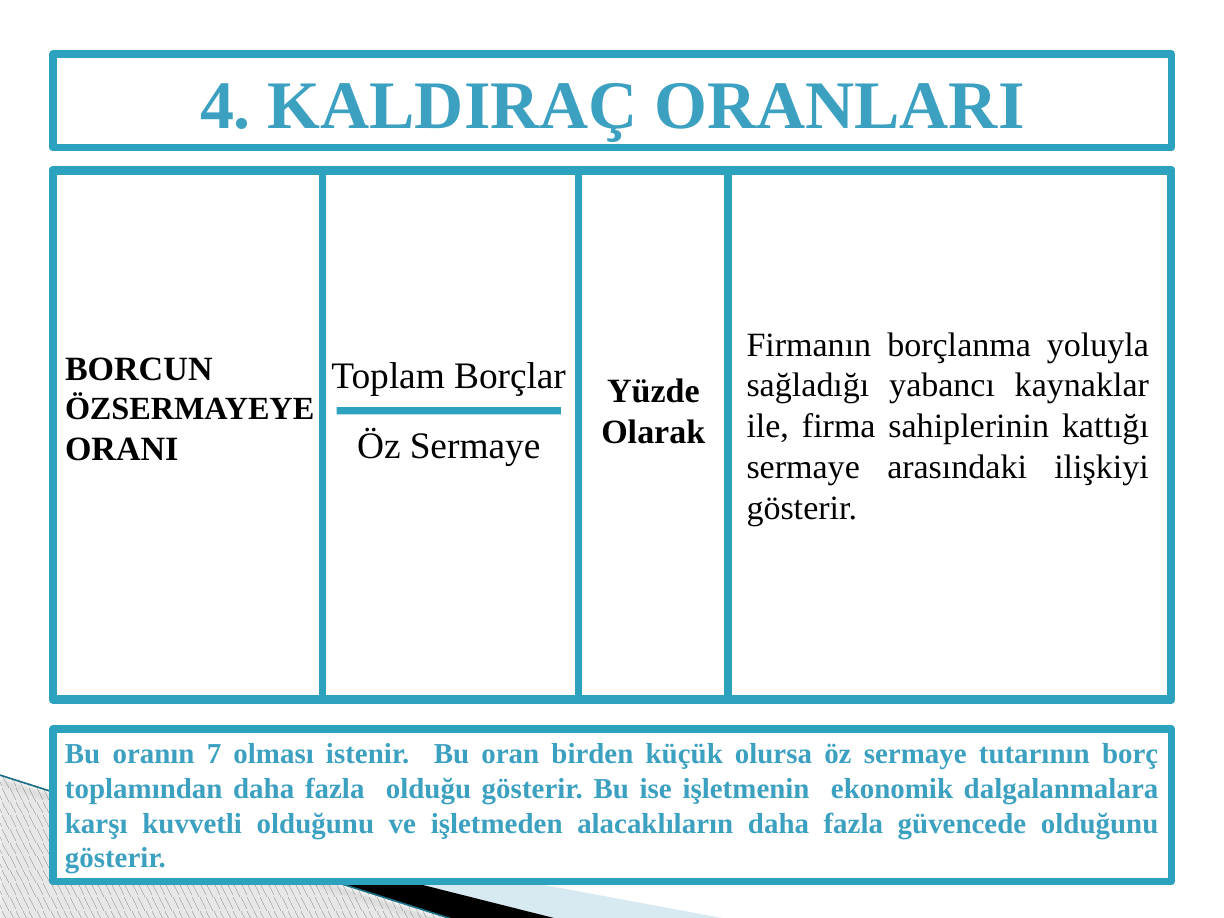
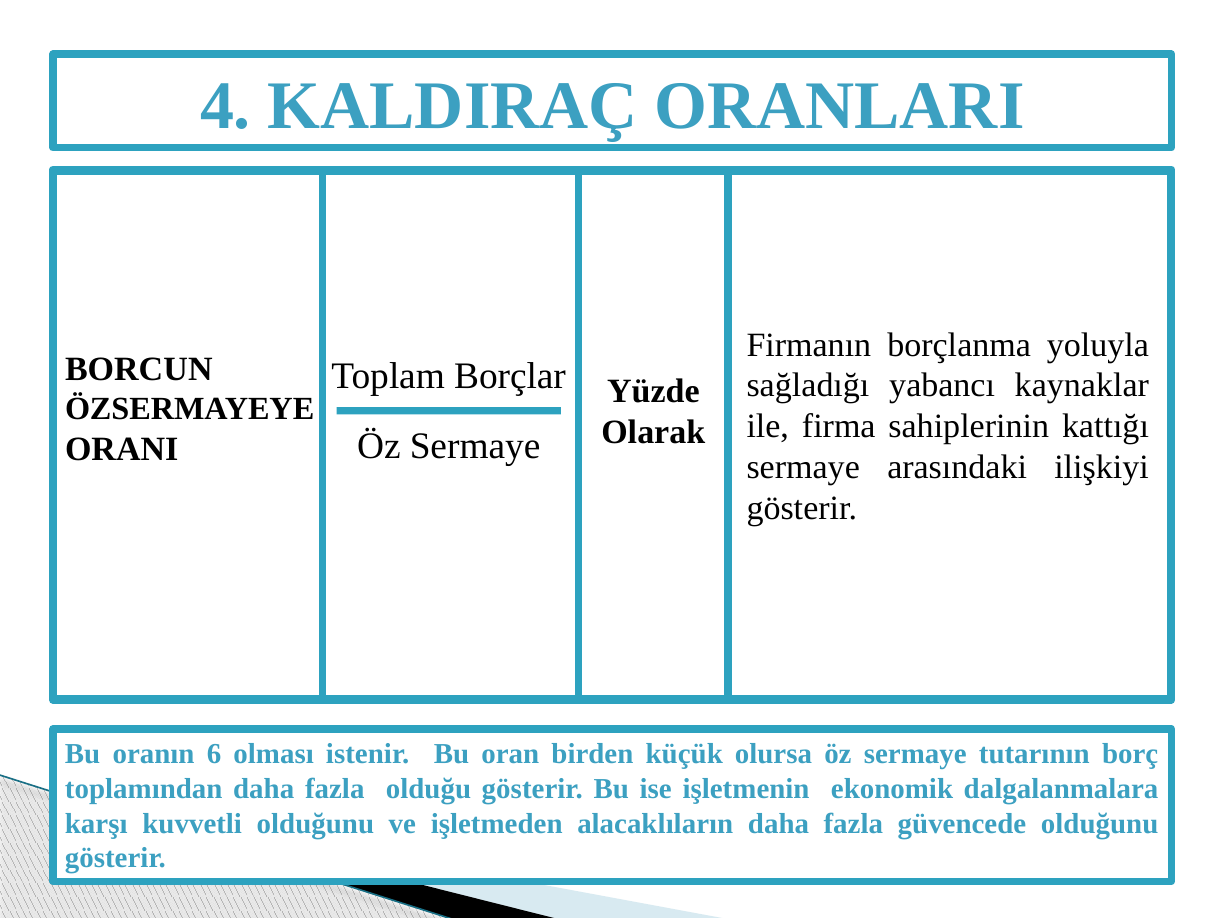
7: 7 -> 6 (214, 754)
